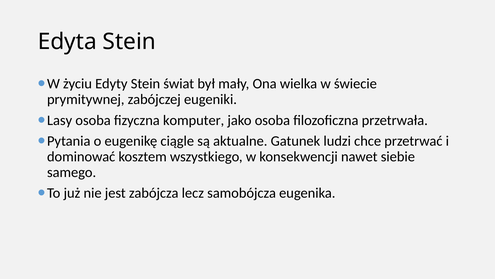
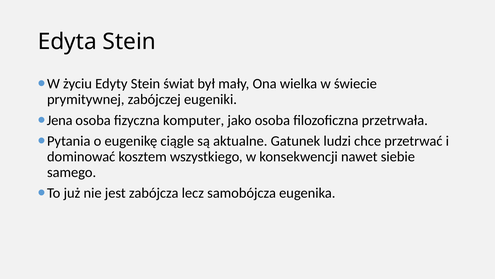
Lasy: Lasy -> Jena (60, 120)
